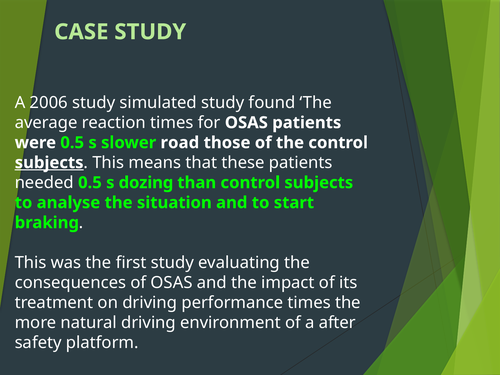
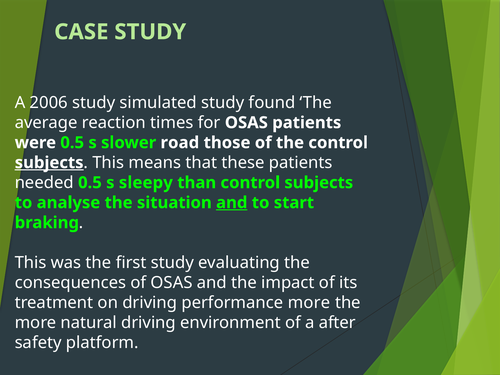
dozing: dozing -> sleepy (146, 183)
and underline: none -> present (232, 203)
performance times: times -> more (309, 303)
